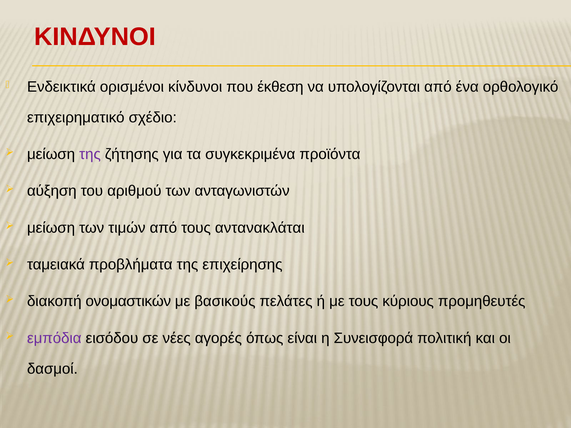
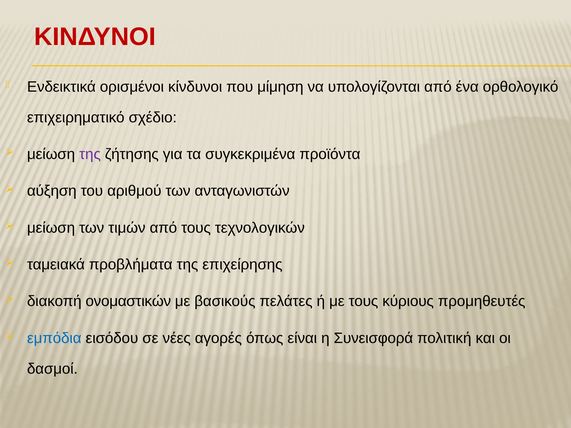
έκθεση: έκθεση -> μίμηση (280, 87)
αντανακλάται: αντανακλάται -> τεχνολογικών (260, 228)
εμπόδια colour: purple -> blue (54, 338)
